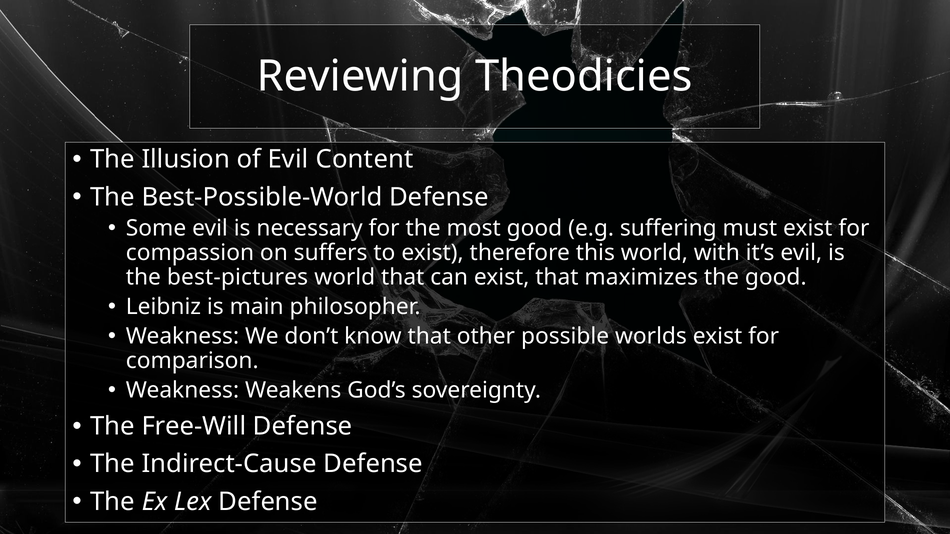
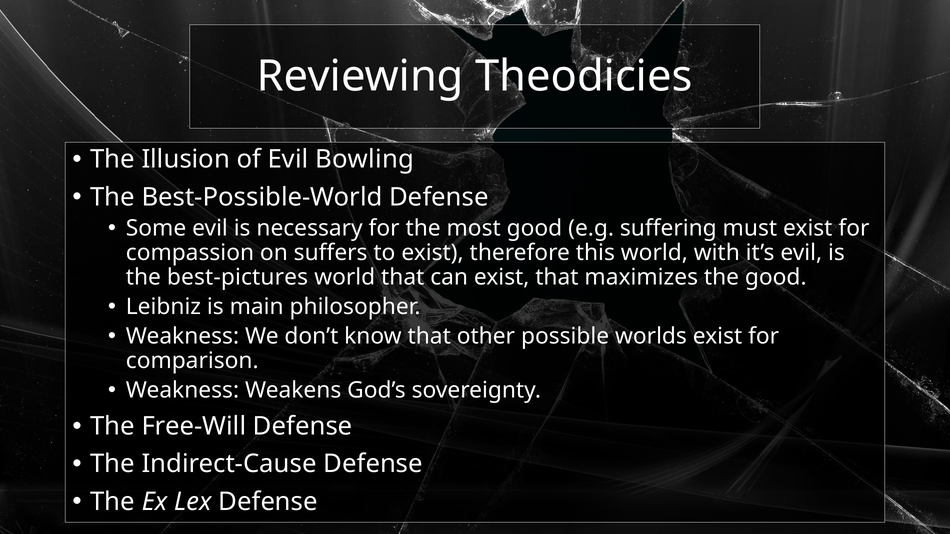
Content: Content -> Bowling (365, 160)
